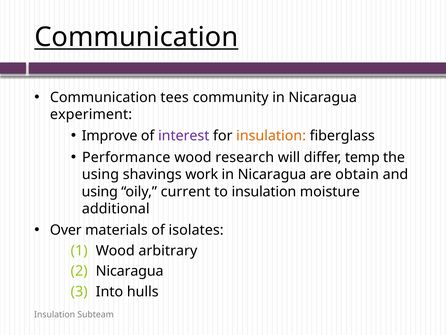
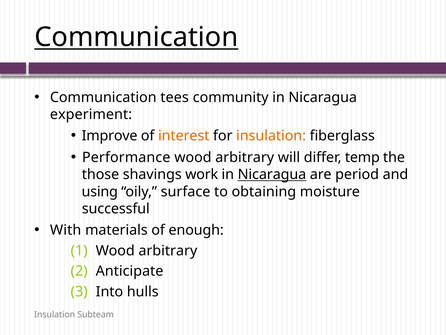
interest colour: purple -> orange (184, 136)
research: research -> arbitrary (245, 157)
using: using -> those (101, 174)
Nicaragua underline: none -> present (272, 174)
obtain: obtain -> period (357, 174)
current: current -> surface (186, 191)
to insulation: insulation -> obtaining (264, 191)
additional: additional -> successful (116, 208)
Over: Over -> With (66, 230)
isolates: isolates -> enough (196, 230)
Nicaragua: Nicaragua -> Anticipate (130, 271)
